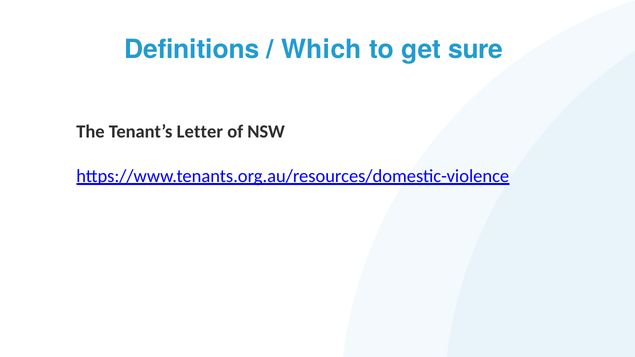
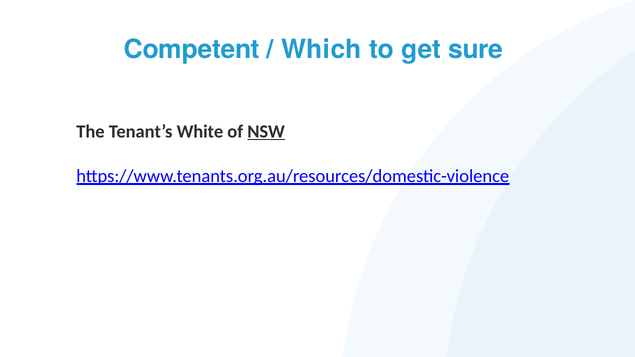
Definitions: Definitions -> Competent (192, 49)
Letter: Letter -> White (200, 132)
NSW underline: none -> present (266, 132)
